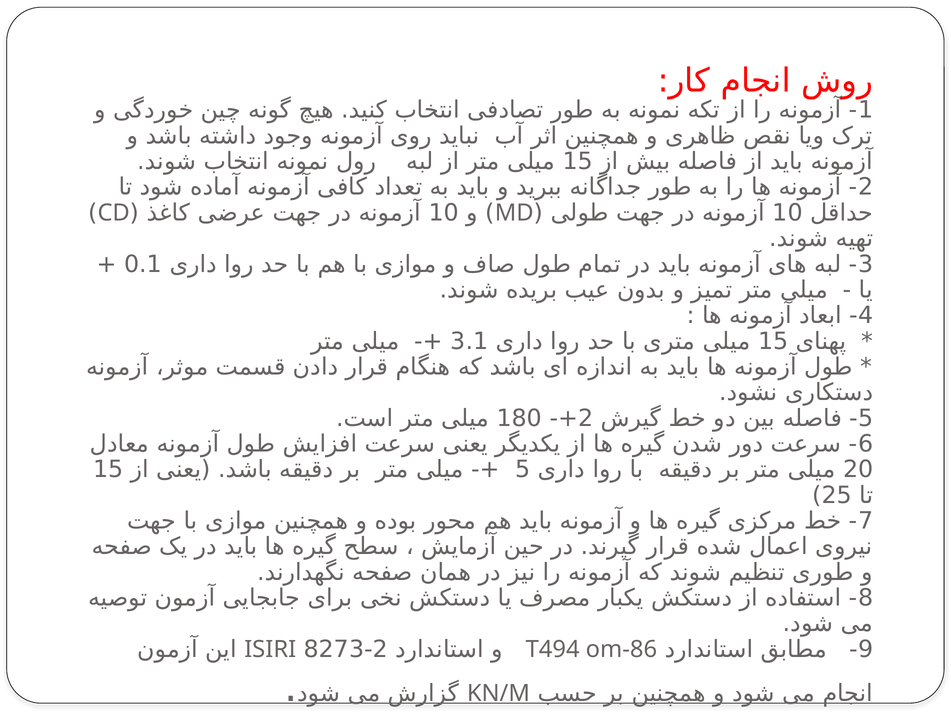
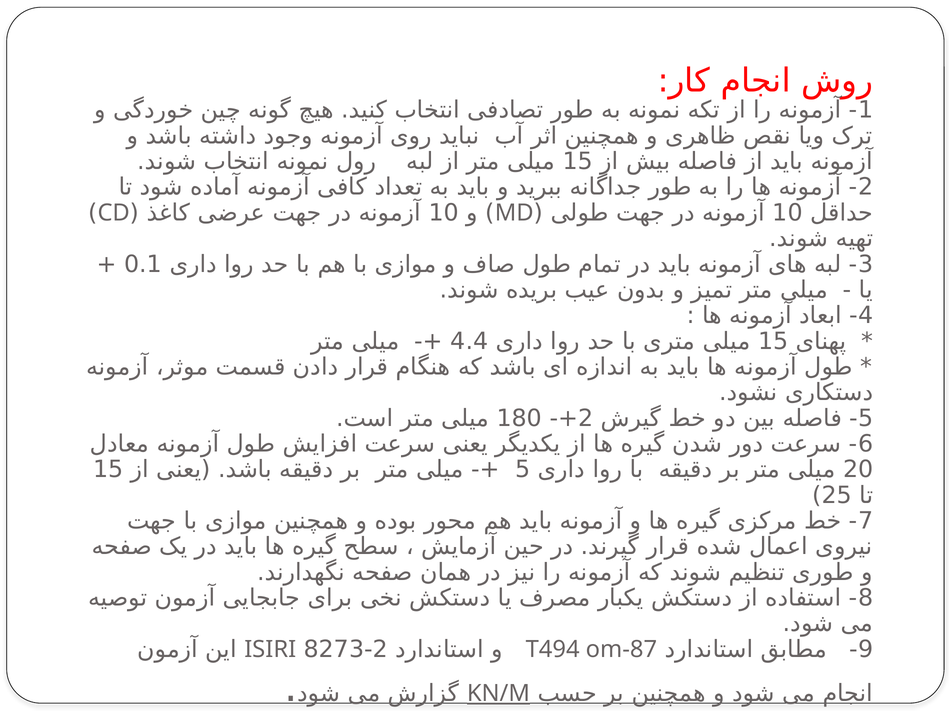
3.1: 3.1 -> 4.4 (469, 341)
om-86: om-86 -> om-87 (621, 650)
KN/M underline: none -> present (498, 694)
